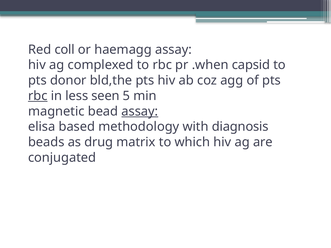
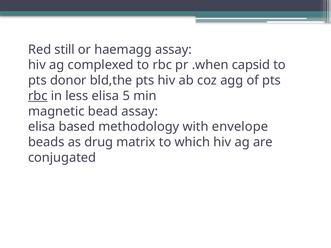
coll: coll -> still (65, 50)
less seen: seen -> elisa (105, 96)
assay underline: present -> none (140, 111)
diagnosis: diagnosis -> envelope (240, 127)
